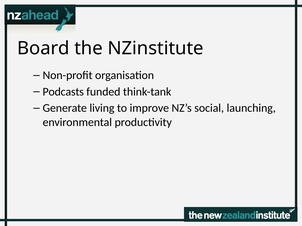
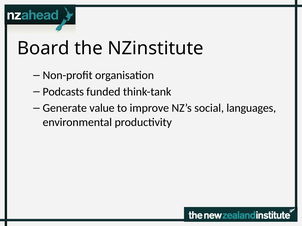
living: living -> value (102, 108)
launching: launching -> languages (251, 108)
